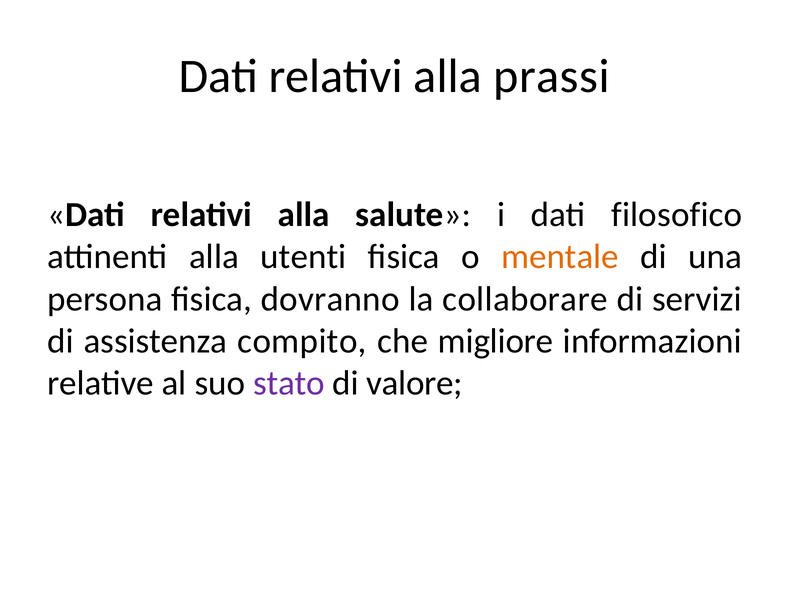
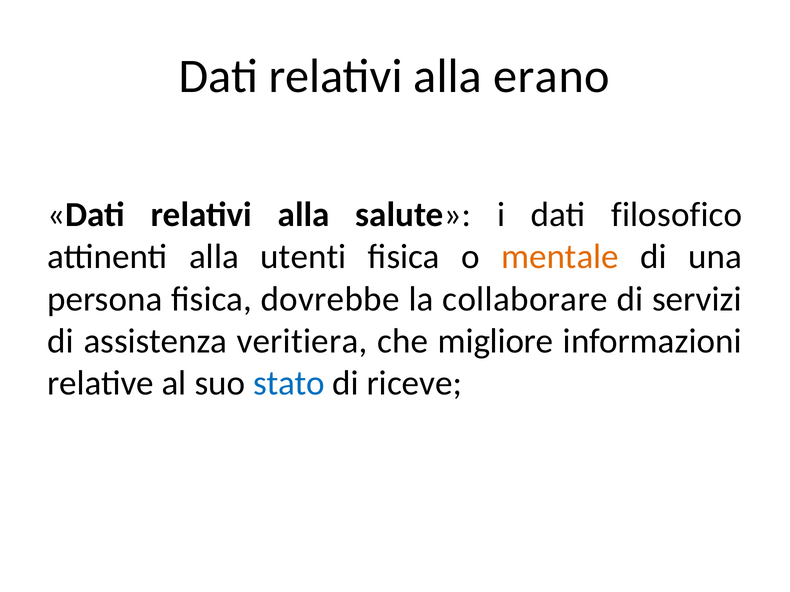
prassi: prassi -> erano (552, 76)
dovranno: dovranno -> dovrebbe (330, 299)
compito: compito -> veritiera (302, 341)
stato colour: purple -> blue (289, 383)
valore: valore -> riceve (414, 383)
